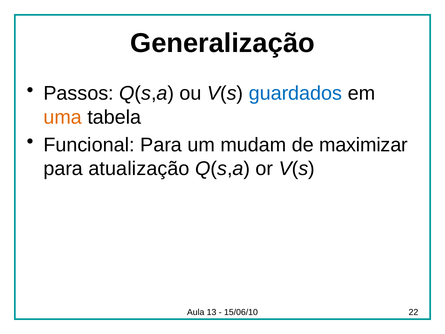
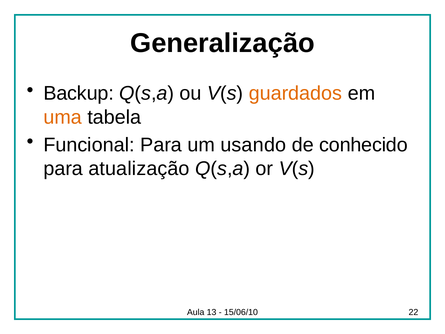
Passos: Passos -> Backup (79, 93)
guardados colour: blue -> orange (295, 93)
mudam: mudam -> usando (253, 145)
maximizar: maximizar -> conhecido (363, 145)
